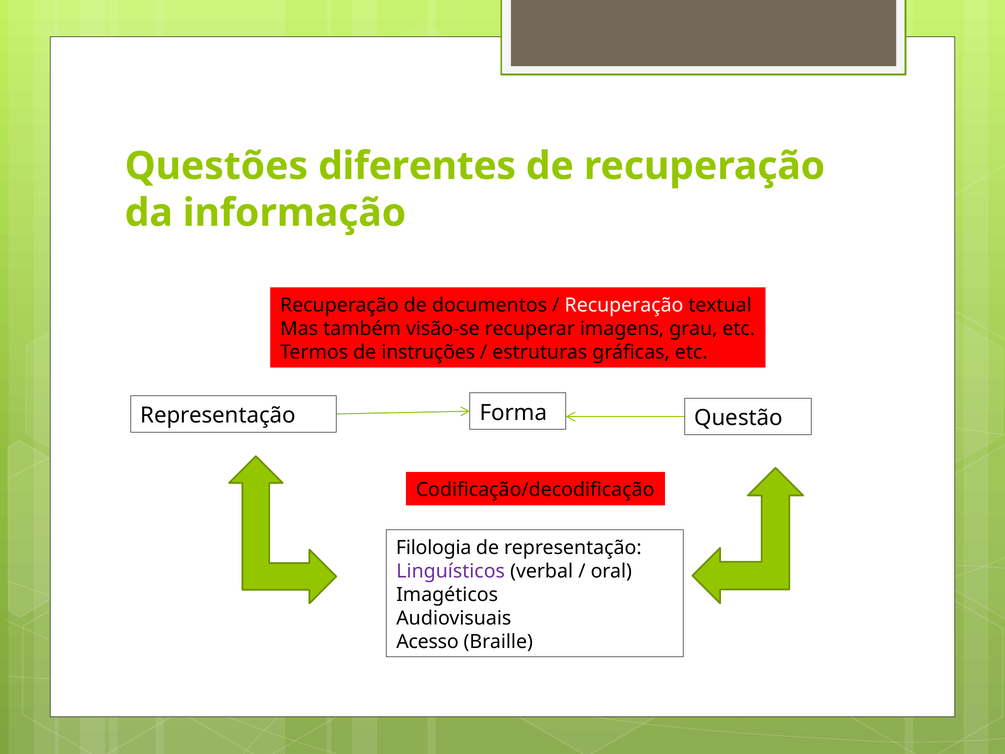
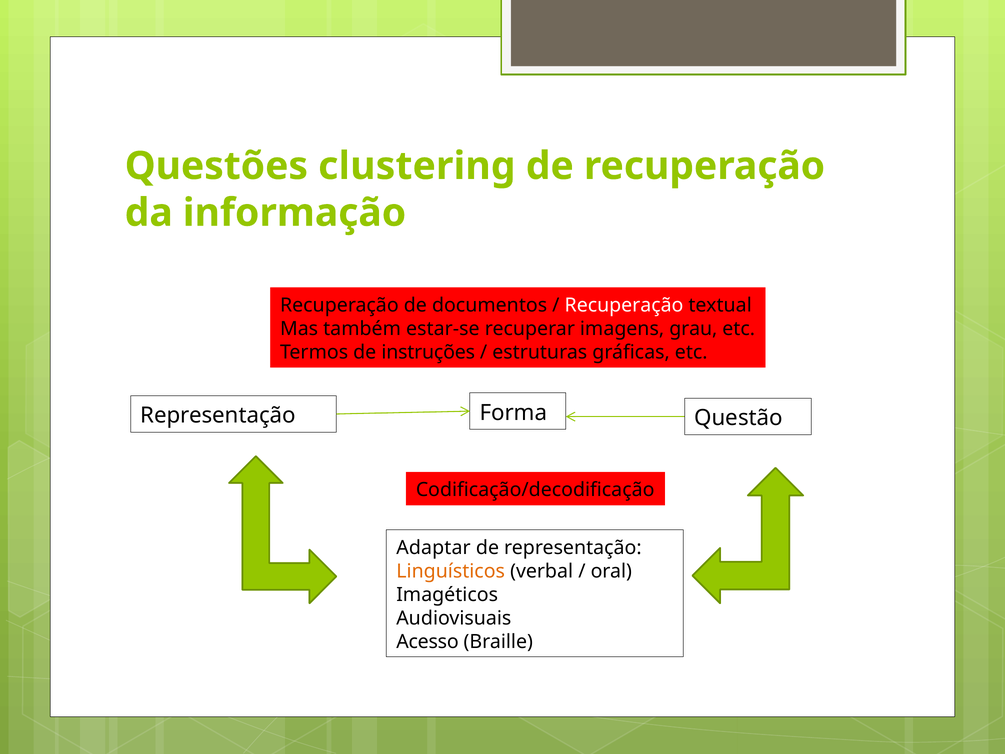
diferentes: diferentes -> clustering (417, 166)
visão-se: visão-se -> estar-se (443, 329)
Filologia: Filologia -> Adaptar (434, 548)
Linguísticos colour: purple -> orange (451, 571)
